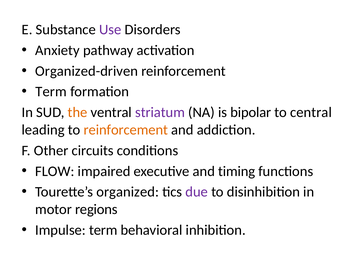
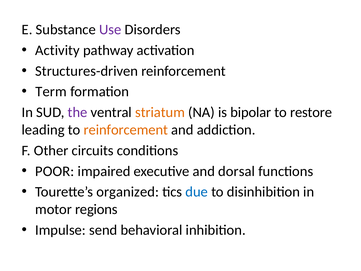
Anxiety: Anxiety -> Activity (57, 50)
Organized-driven: Organized-driven -> Structures-driven (87, 71)
the colour: orange -> purple (78, 112)
striatum colour: purple -> orange (160, 112)
central: central -> restore (311, 112)
FLOW: FLOW -> POOR (55, 171)
timing: timing -> dorsal (237, 171)
due colour: purple -> blue (197, 192)
Impulse term: term -> send (103, 230)
